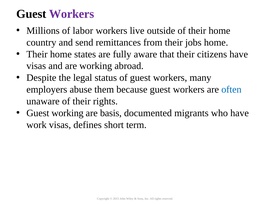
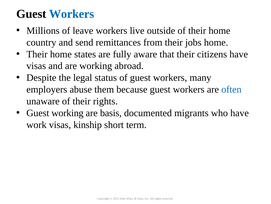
Workers colour: purple -> blue (72, 14)
labor: labor -> leave (83, 30)
defines: defines -> kinship (88, 124)
